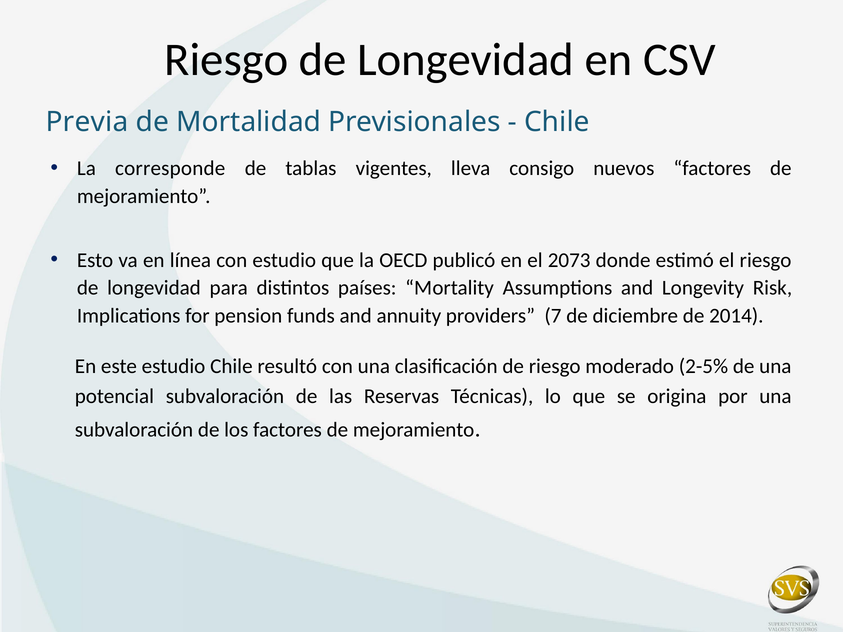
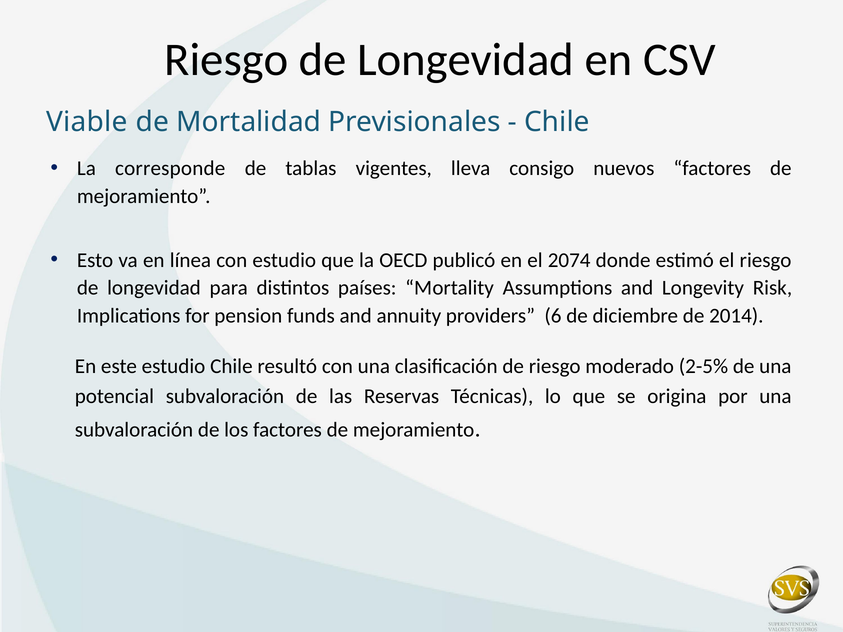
Previa: Previa -> Viable (87, 122)
2073: 2073 -> 2074 (569, 260)
7: 7 -> 6 (553, 316)
